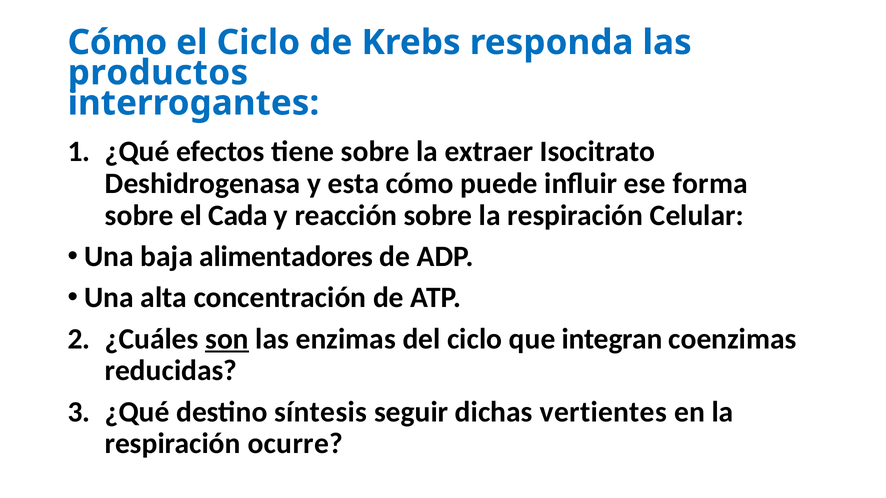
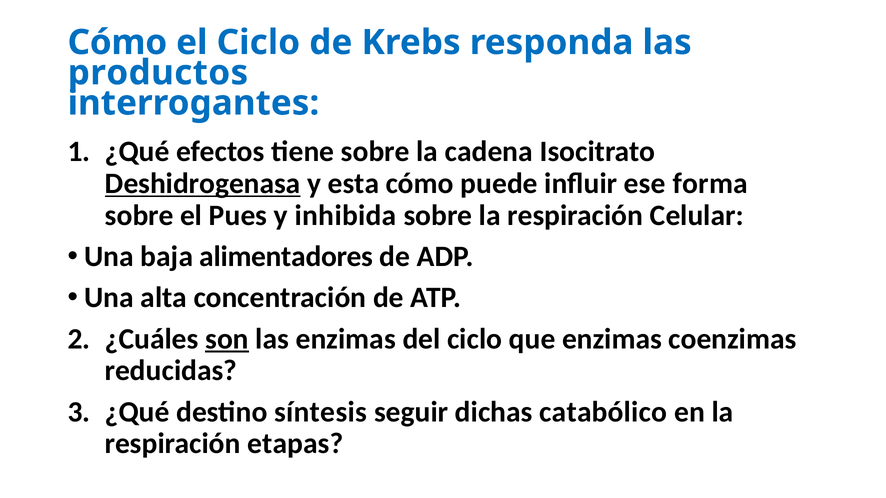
extraer: extraer -> cadena (489, 152)
Deshidrogenasa underline: none -> present (203, 184)
Cada: Cada -> Pues (238, 216)
reacción: reacción -> inhibida (346, 216)
que integran: integran -> enzimas (612, 339)
vertientes: vertientes -> catabólico (603, 412)
ocurre: ocurre -> etapas (295, 444)
